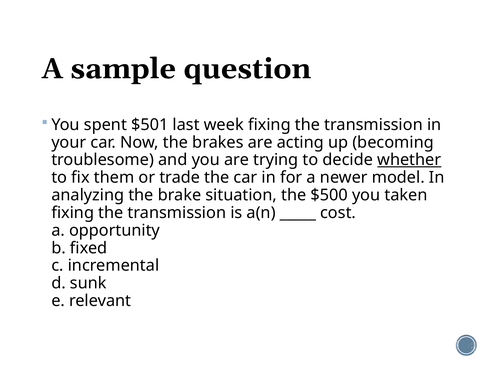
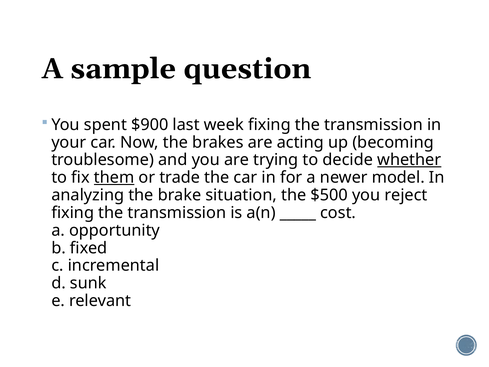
$501: $501 -> $900 (150, 125)
them underline: none -> present (114, 177)
taken: taken -> reject (406, 195)
